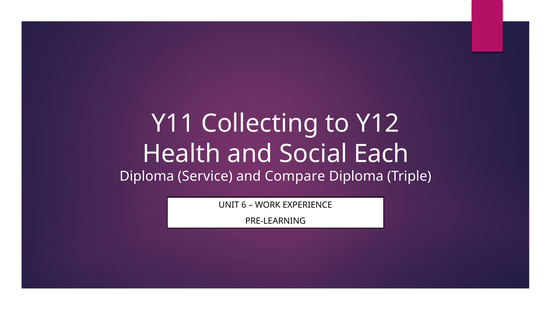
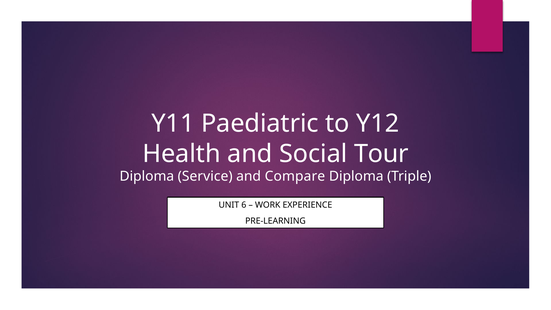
Collecting: Collecting -> Paediatric (260, 123)
Each: Each -> Tour (381, 154)
